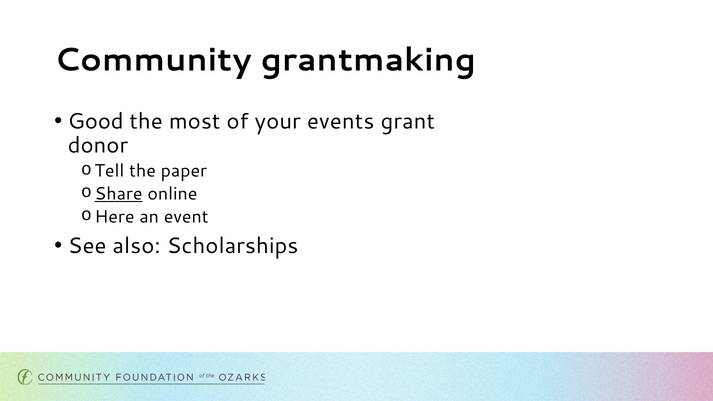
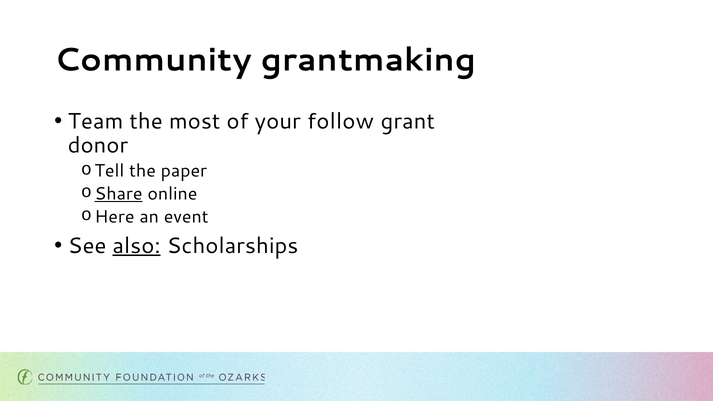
Good: Good -> Team (96, 121)
events: events -> follow (341, 121)
also underline: none -> present (137, 246)
